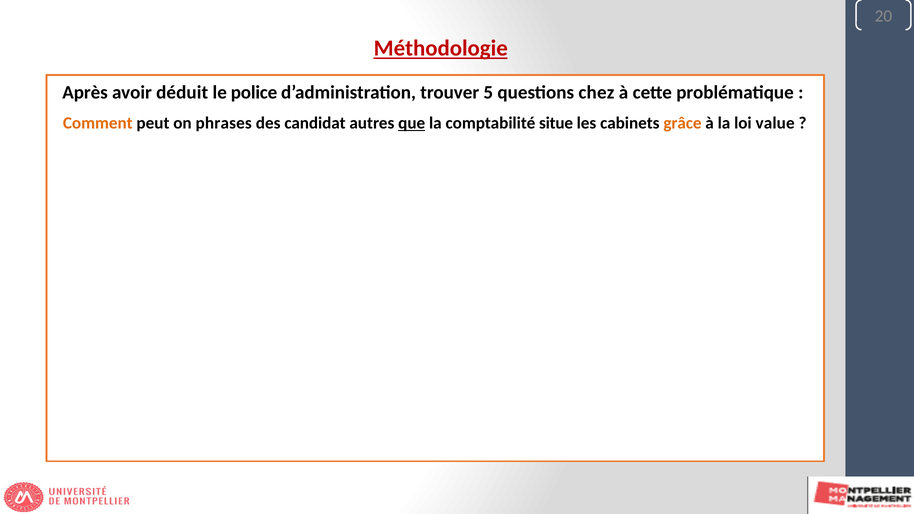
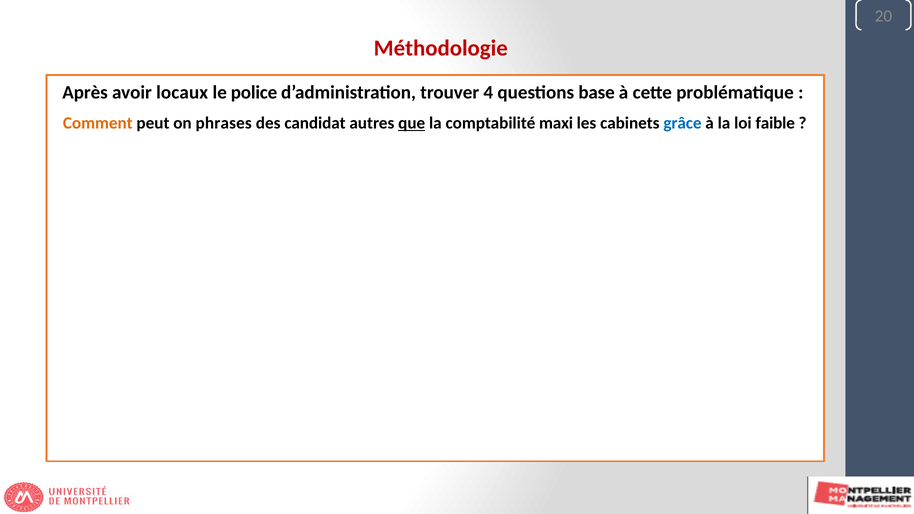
Méthodologie underline: present -> none (441, 48)
déduit: déduit -> locaux (182, 93)
5: 5 -> 4 (488, 93)
chez: chez -> base (597, 93)
situe: situe -> maxi (556, 123)
grâce colour: orange -> blue (682, 123)
value: value -> faible (775, 123)
